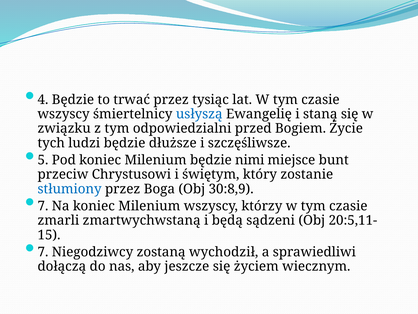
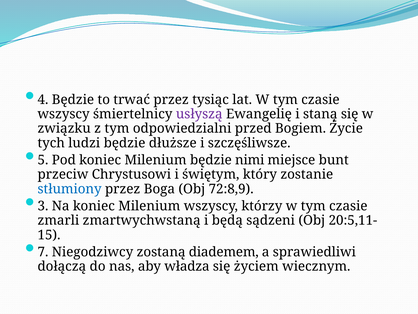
usłyszą colour: blue -> purple (199, 114)
30:8,9: 30:8,9 -> 72:8,9 (231, 189)
7: 7 -> 3 (43, 206)
wychodził: wychodził -> diademem (224, 252)
jeszcze: jeszcze -> władza (187, 266)
